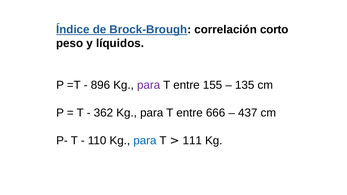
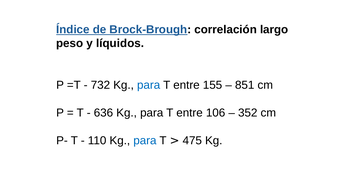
corto: corto -> largo (274, 30)
896: 896 -> 732 (100, 85)
para colour: purple -> blue (149, 85)
135: 135 -> 851 (245, 85)
362: 362 -> 636 (103, 113)
666: 666 -> 106 (216, 113)
437: 437 -> 352 (248, 113)
111: 111 -> 475 (192, 141)
